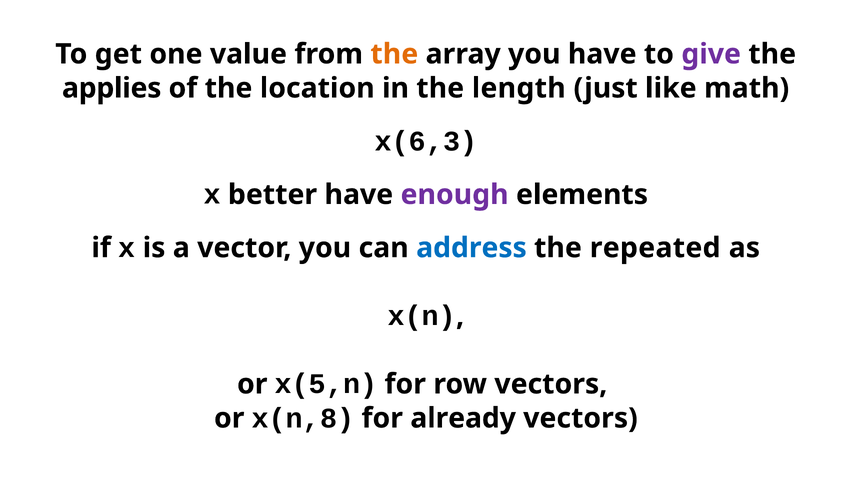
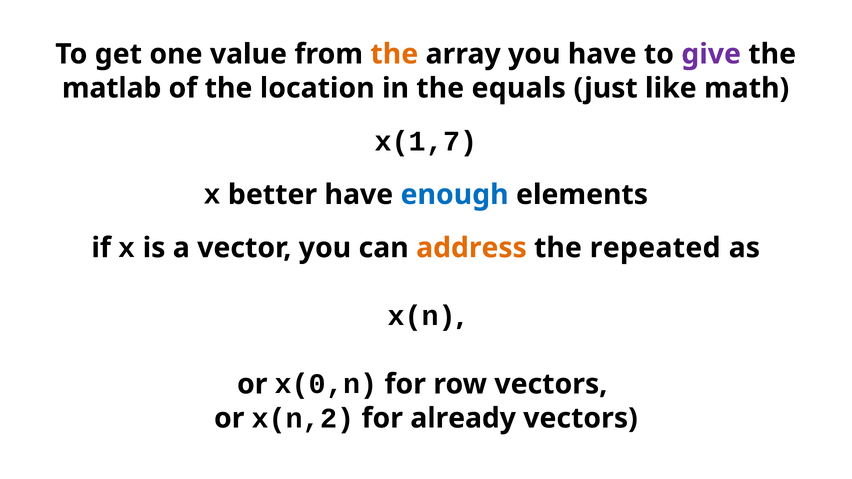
applies: applies -> matlab (112, 88)
length: length -> equals (519, 88)
x(6,3: x(6,3 -> x(1,7 (426, 141)
enough colour: purple -> blue (455, 195)
address colour: blue -> orange (471, 248)
x(5,n: x(5,n -> x(0,n (326, 384)
x(n,8: x(n,8 -> x(n,2 (303, 418)
